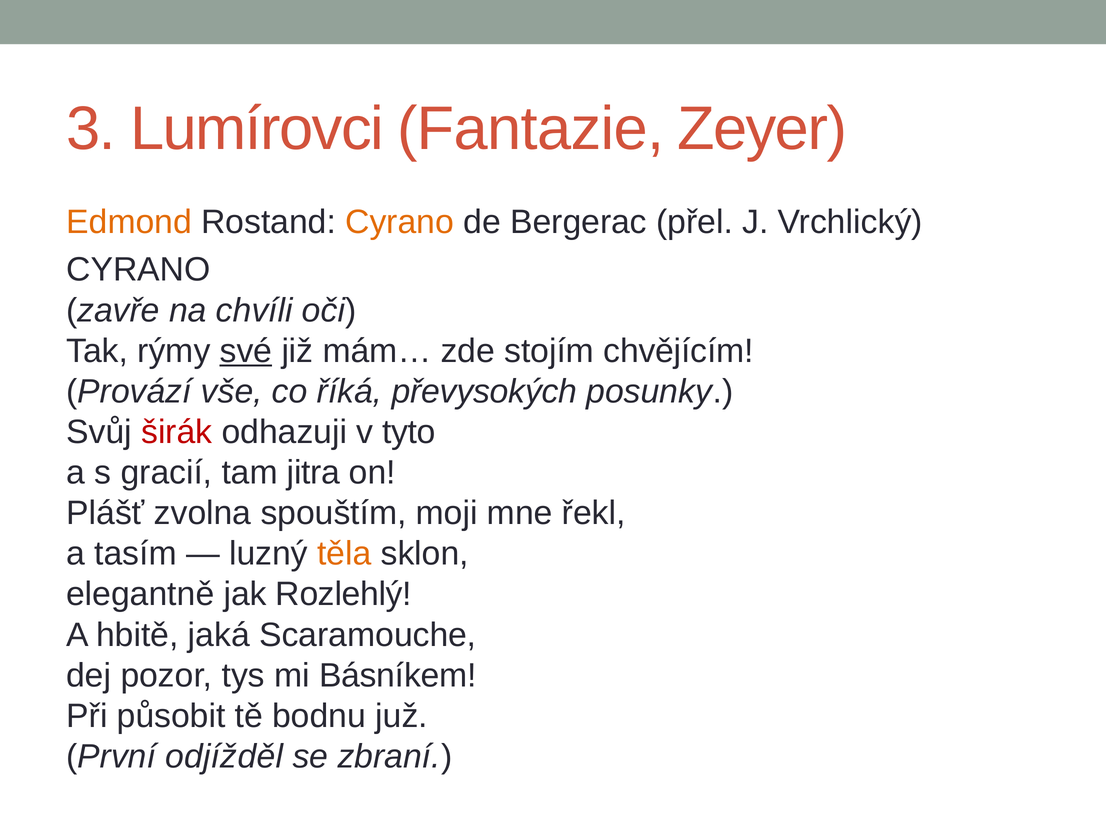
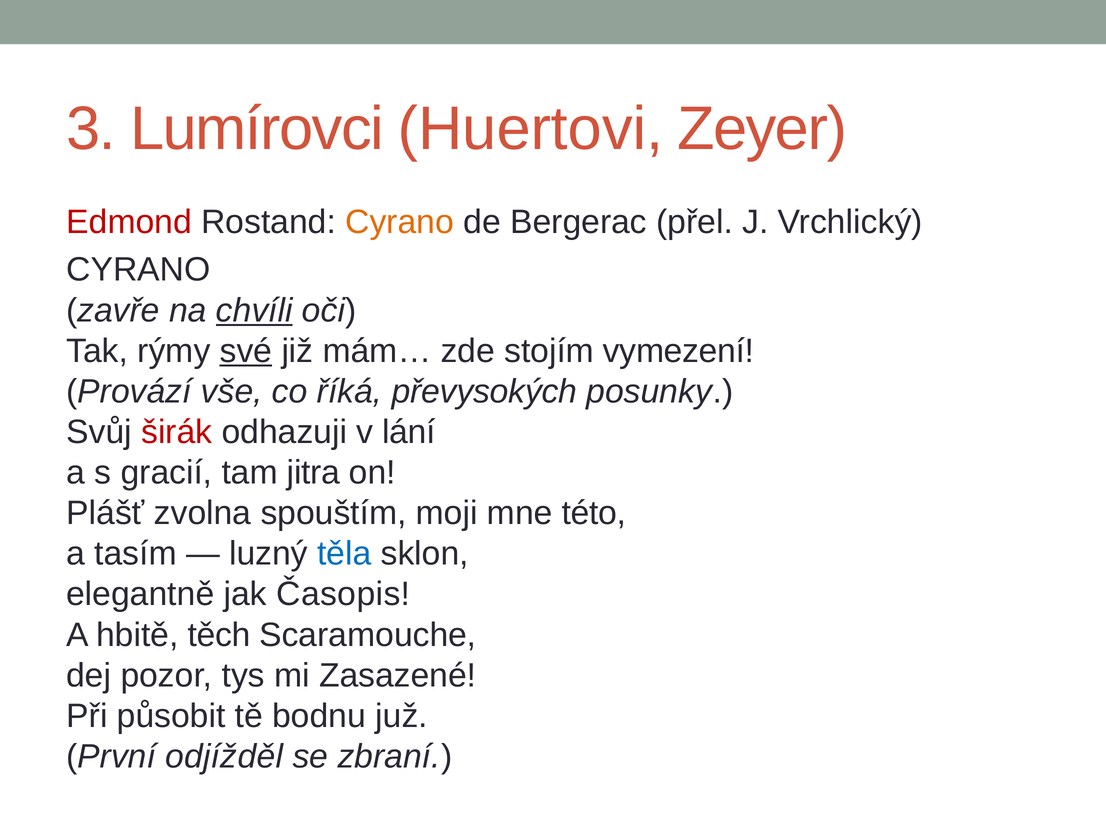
Fantazie: Fantazie -> Huertovi (531, 129)
Edmond colour: orange -> red (129, 222)
chvíli underline: none -> present (254, 310)
chvějícím: chvějícím -> vymezení (679, 351)
tyto: tyto -> lání (409, 432)
řekl: řekl -> této (594, 513)
těla colour: orange -> blue (344, 553)
Rozlehlý: Rozlehlý -> Časopis (343, 594)
jaká: jaká -> těch (219, 634)
Básníkem: Básníkem -> Zasazené (398, 675)
